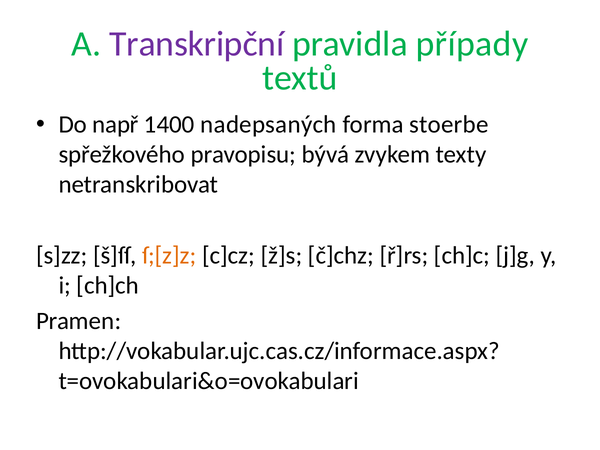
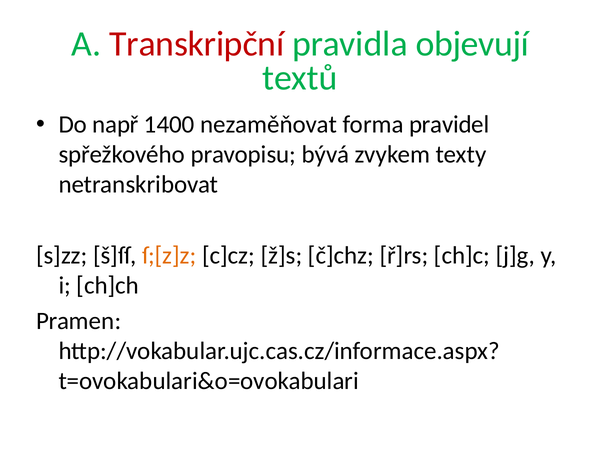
Transkripční colour: purple -> red (197, 44)
případy: případy -> objevují (472, 44)
nadepsaných: nadepsaných -> nezaměňovat (269, 125)
stoerbe: stoerbe -> pravidel (449, 125)
